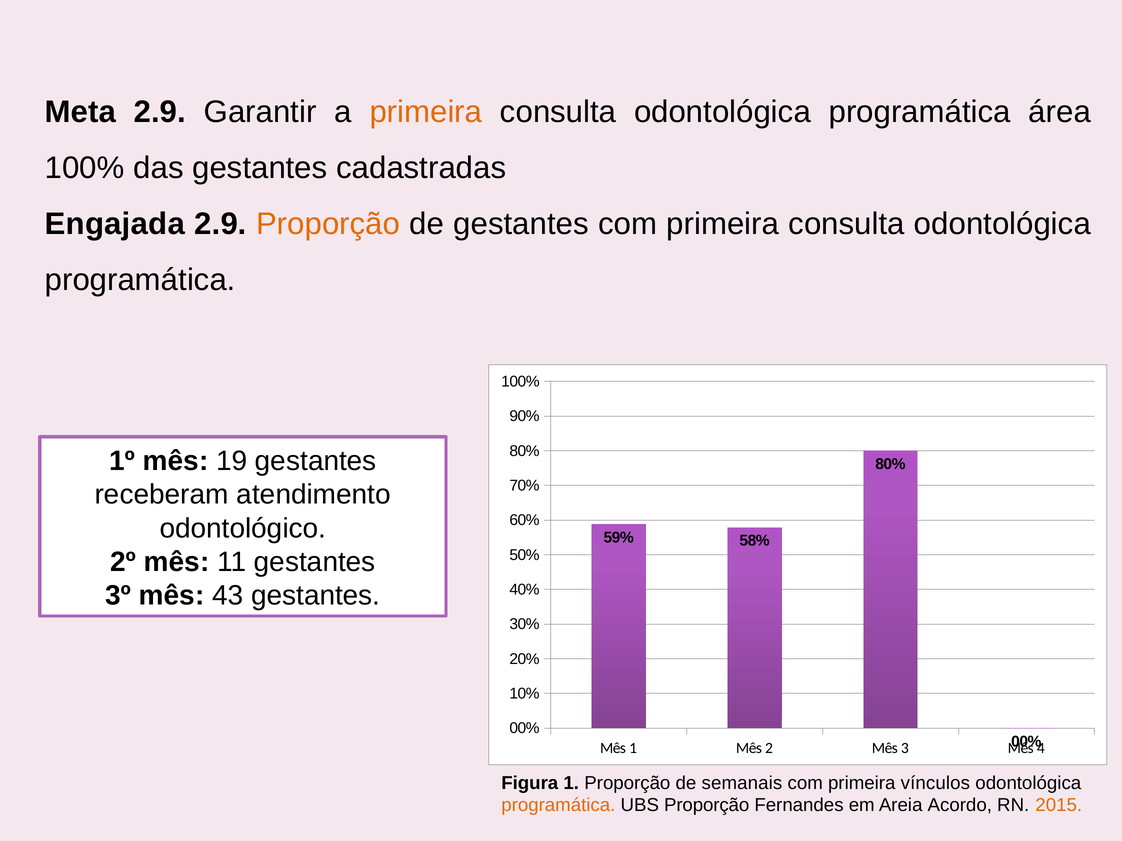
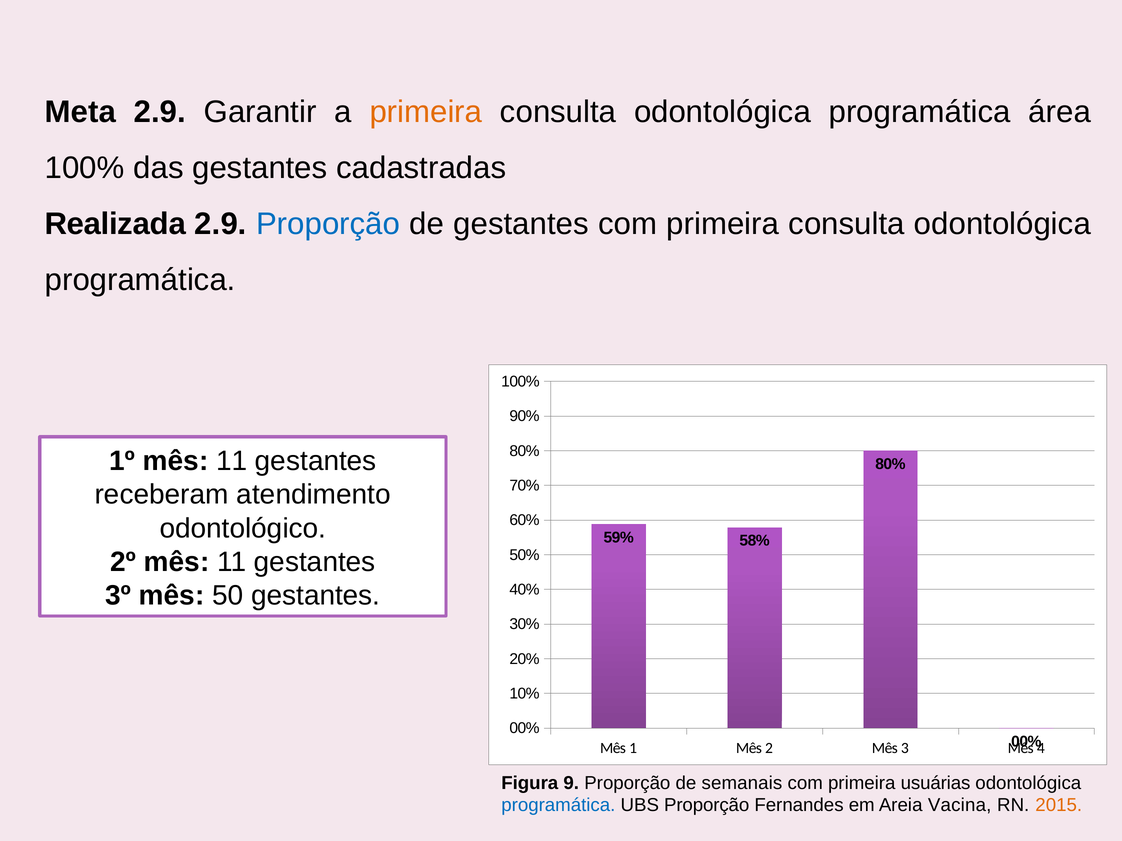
Engajada: Engajada -> Realizada (115, 224)
Proporção colour: orange -> blue (328, 224)
1º mês 19: 19 -> 11 (232, 461)
43: 43 -> 50 (228, 596)
Figura 1: 1 -> 9 (571, 783)
vínculos: vínculos -> usuárias (936, 783)
programática colour: orange -> blue (558, 806)
Acordo: Acordo -> Vacina (960, 806)
